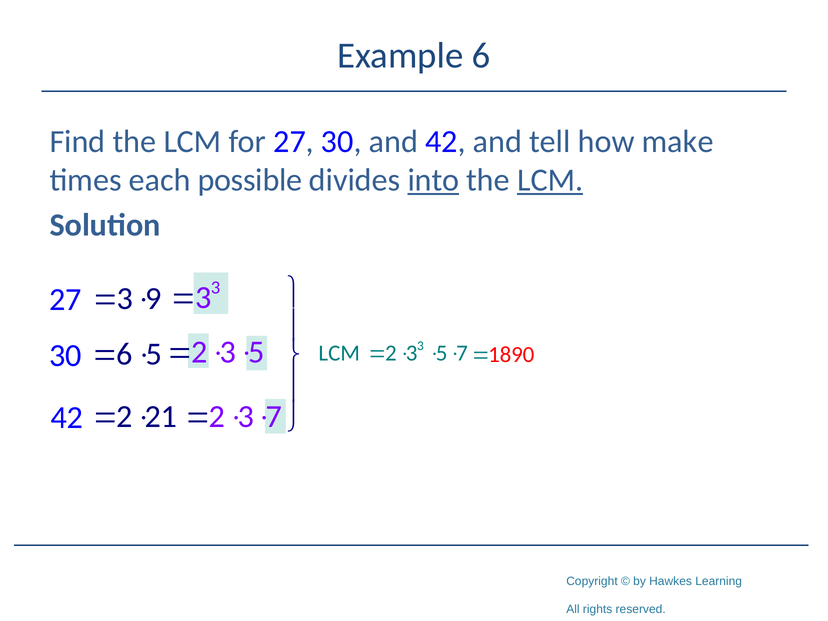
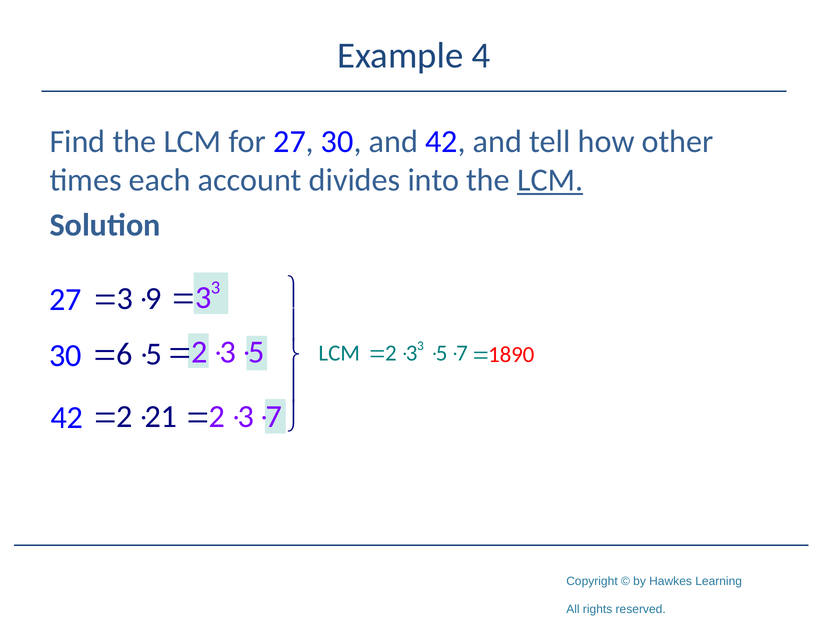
Example 6: 6 -> 4 (481, 56)
make: make -> other (678, 142)
possible: possible -> account (250, 180)
into underline: present -> none (433, 180)
